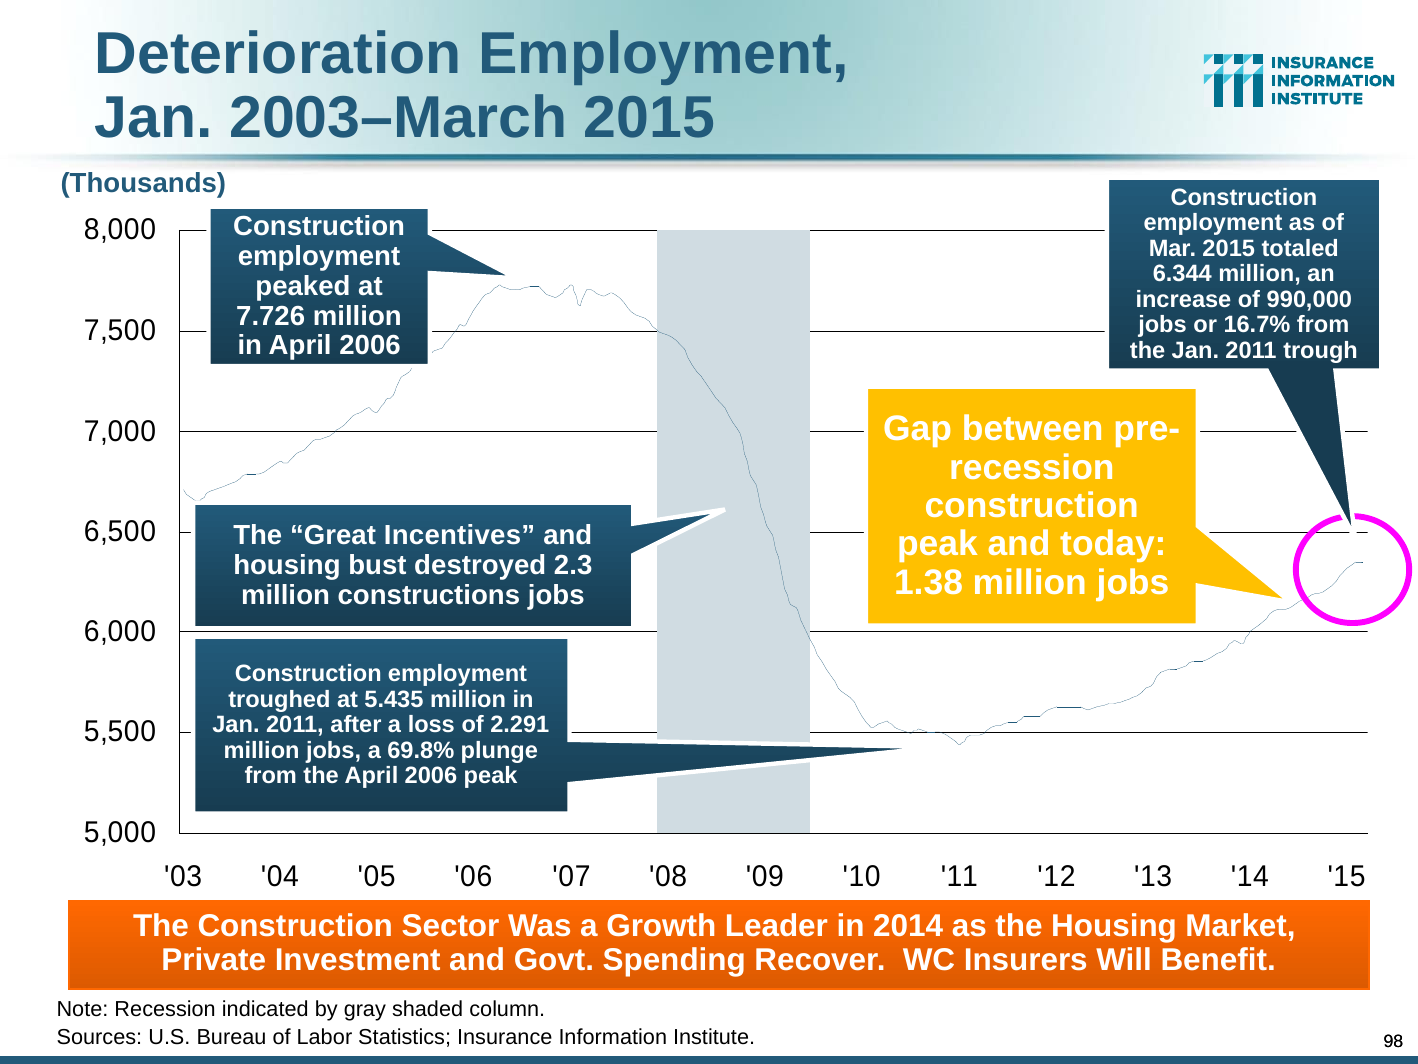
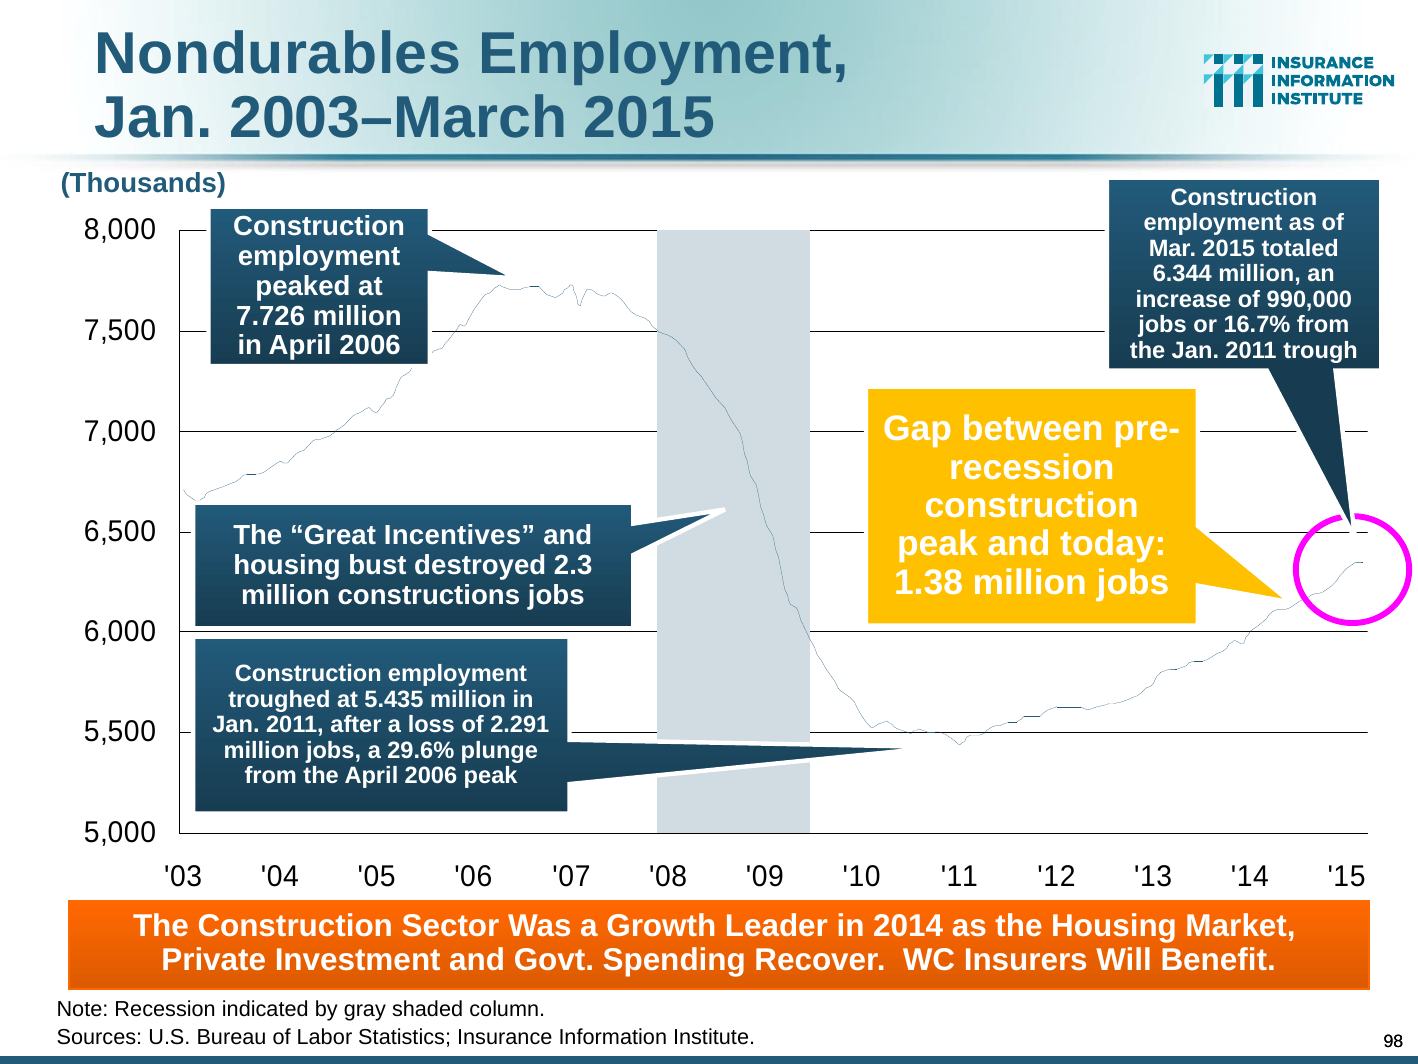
Deterioration: Deterioration -> Nondurables (278, 54)
69.8%: 69.8% -> 29.6% (421, 750)
